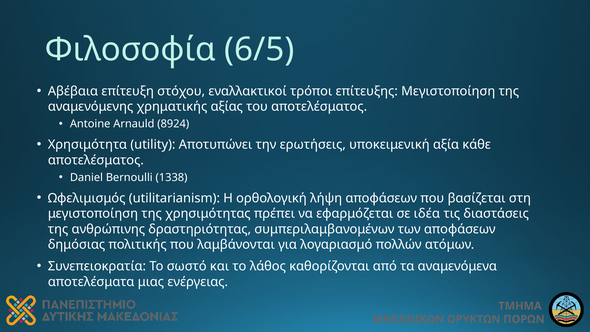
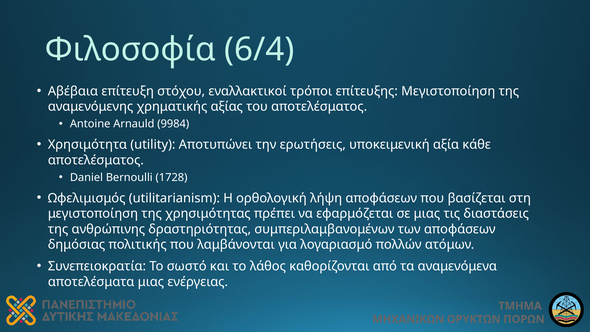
6/5: 6/5 -> 6/4 (259, 50)
8924: 8924 -> 9984 (173, 124)
1338: 1338 -> 1728 (172, 177)
σε ιδέα: ιδέα -> μιας (427, 214)
